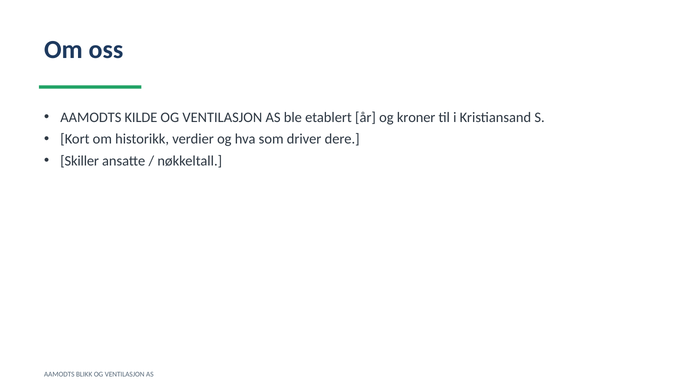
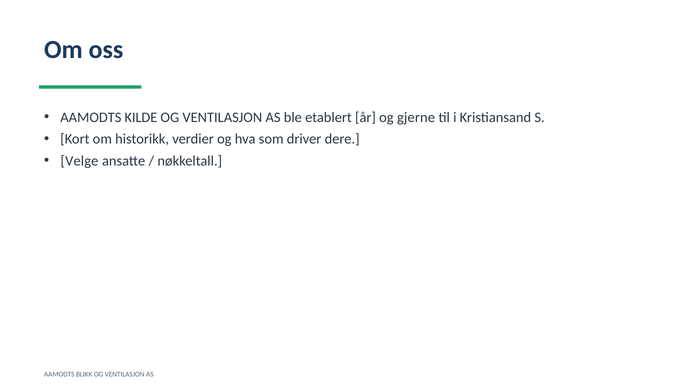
kroner: kroner -> gjerne (416, 117)
Skiller: Skiller -> Velge (80, 161)
